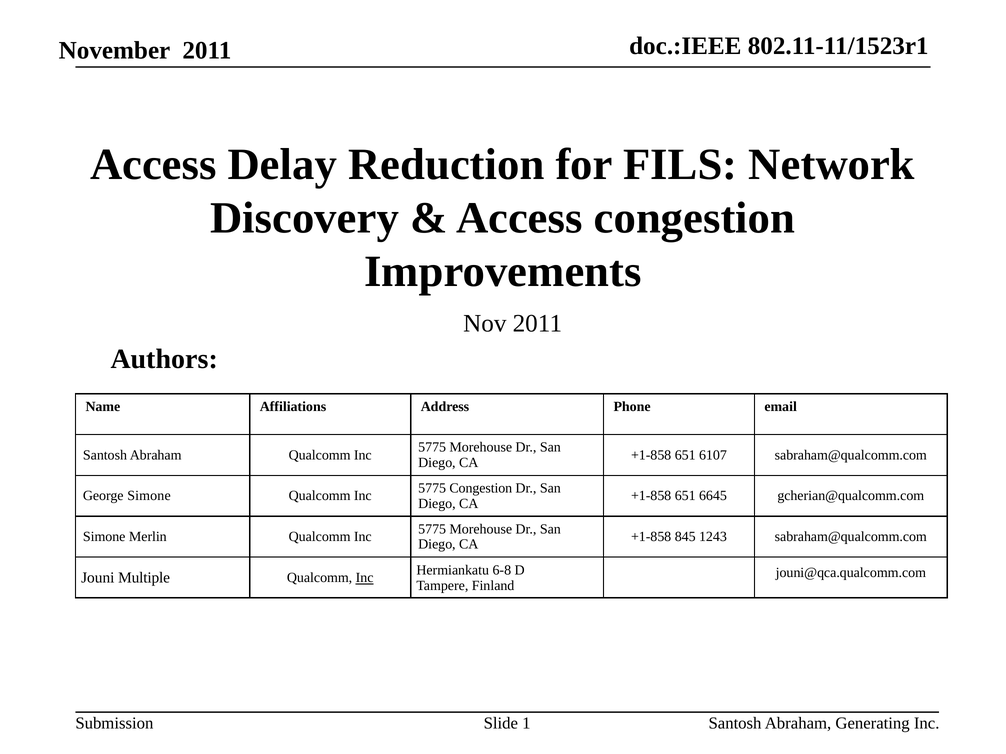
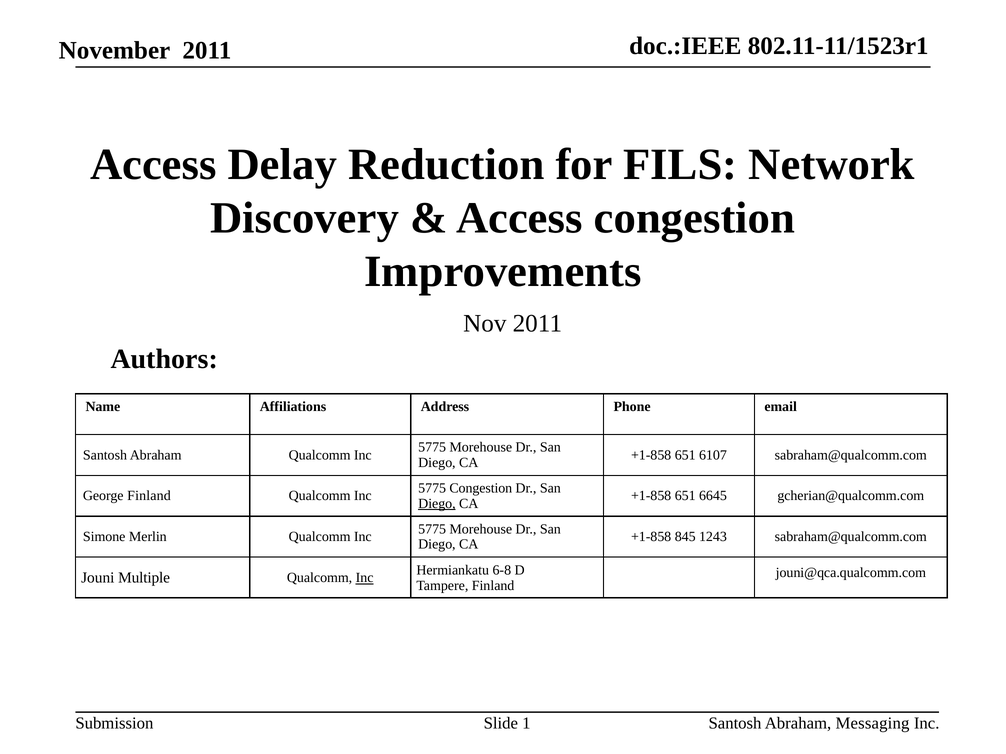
George Simone: Simone -> Finland (149, 496)
Diego underline: none -> present (437, 504)
Generating: Generating -> Messaging (872, 724)
